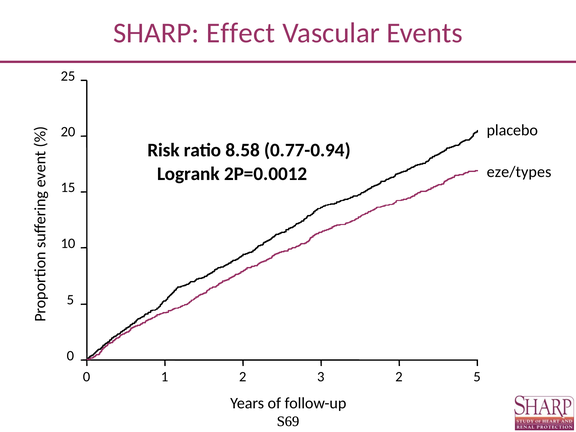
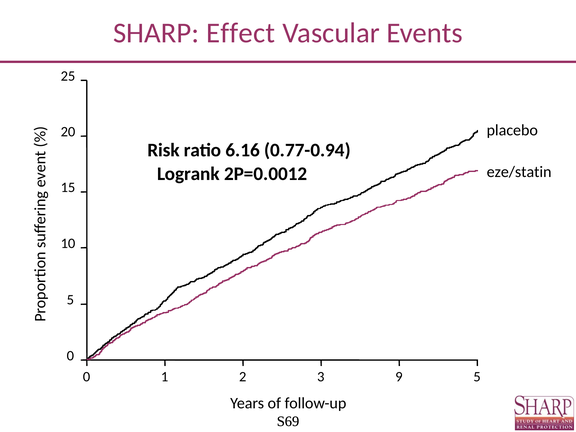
8.58: 8.58 -> 6.16 (243, 150)
eze/types: eze/types -> eze/statin (519, 172)
3 2: 2 -> 9 (399, 377)
